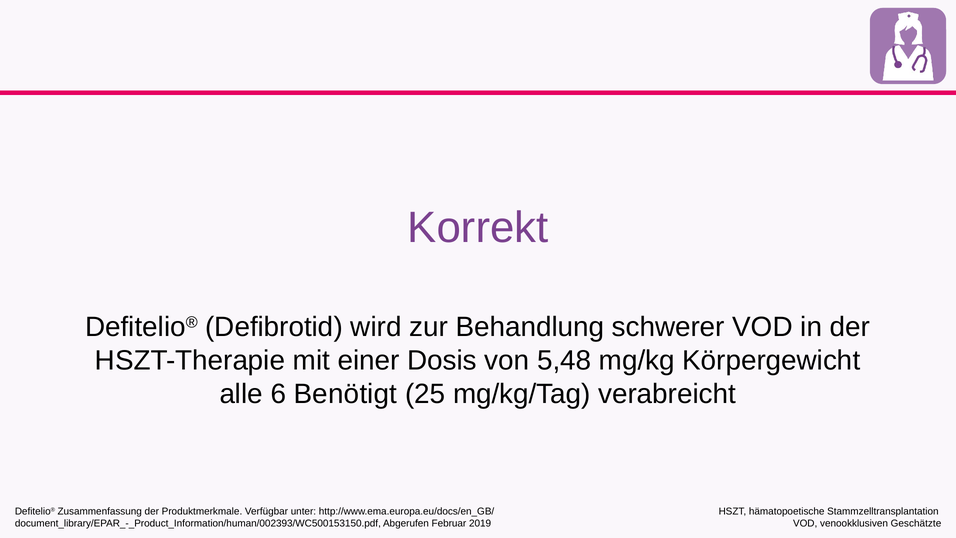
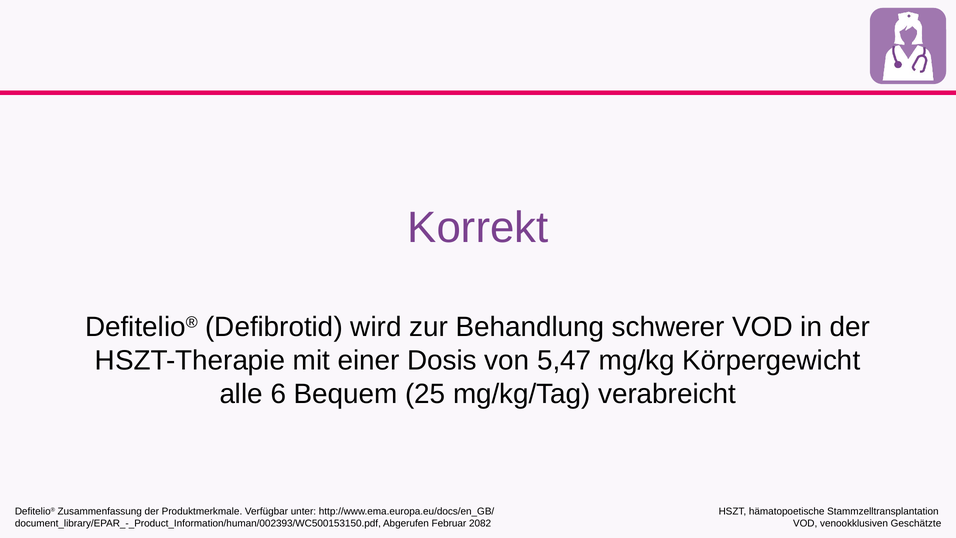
5,48: 5,48 -> 5,47 (564, 360)
Benötigt: Benötigt -> Bequem (346, 394)
2019: 2019 -> 2082 (480, 523)
